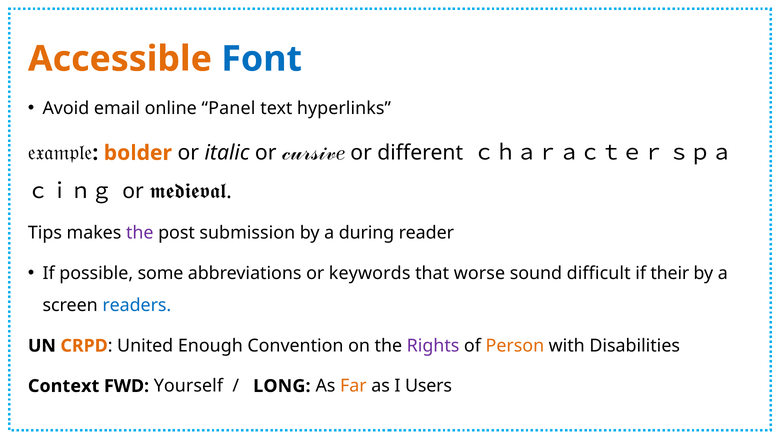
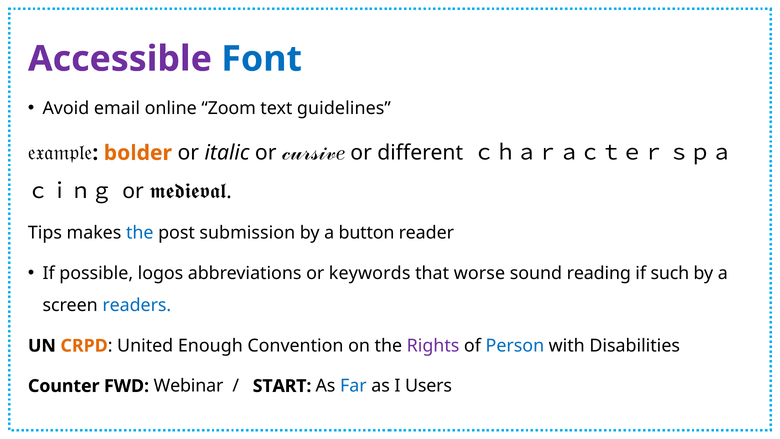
Accessible colour: orange -> purple (120, 59)
Panel: Panel -> Zoom (229, 108)
hyperlinks: hyperlinks -> guidelines (344, 108)
the colour: purple -> blue (140, 233)
during: during -> button (367, 233)
some: some -> logos (161, 273)
difficult: difficult -> reading (599, 273)
their: their -> such (670, 273)
Person colour: orange -> blue (515, 346)
Context: Context -> Counter (64, 386)
Yourself: Yourself -> Webinar (189, 386)
LONG: LONG -> START (282, 386)
Far colour: orange -> blue (353, 386)
